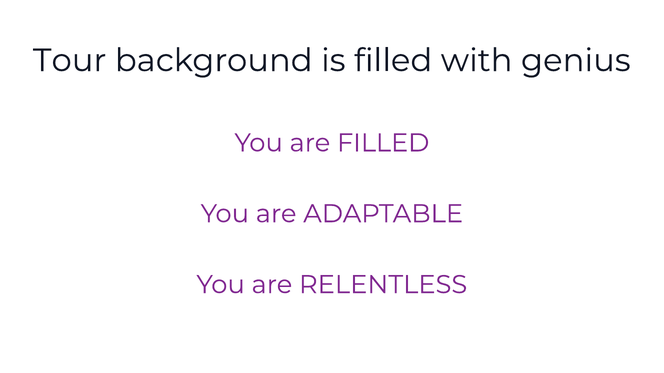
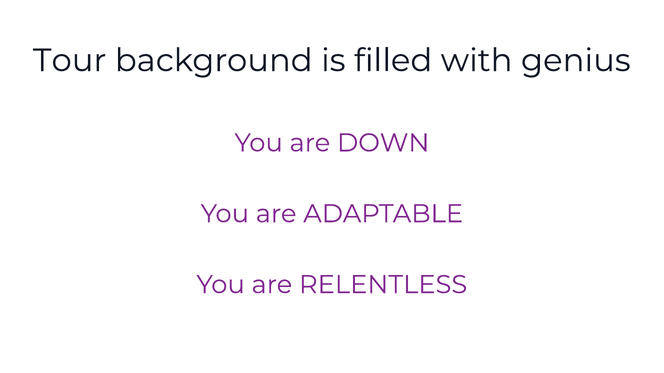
are FILLED: FILLED -> DOWN (383, 143)
